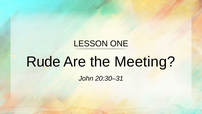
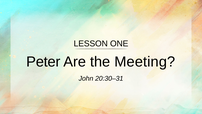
Rude: Rude -> Peter (43, 62)
